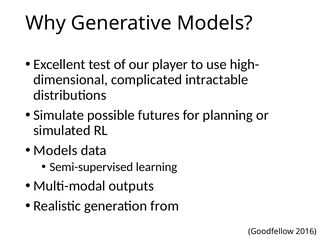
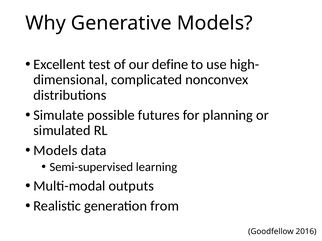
player: player -> define (170, 64)
intractable: intractable -> nonconvex (217, 80)
